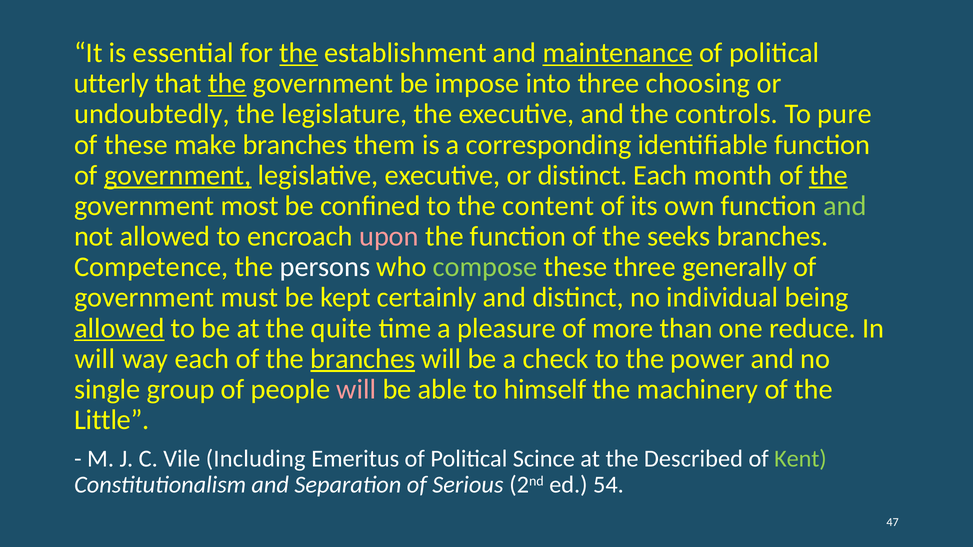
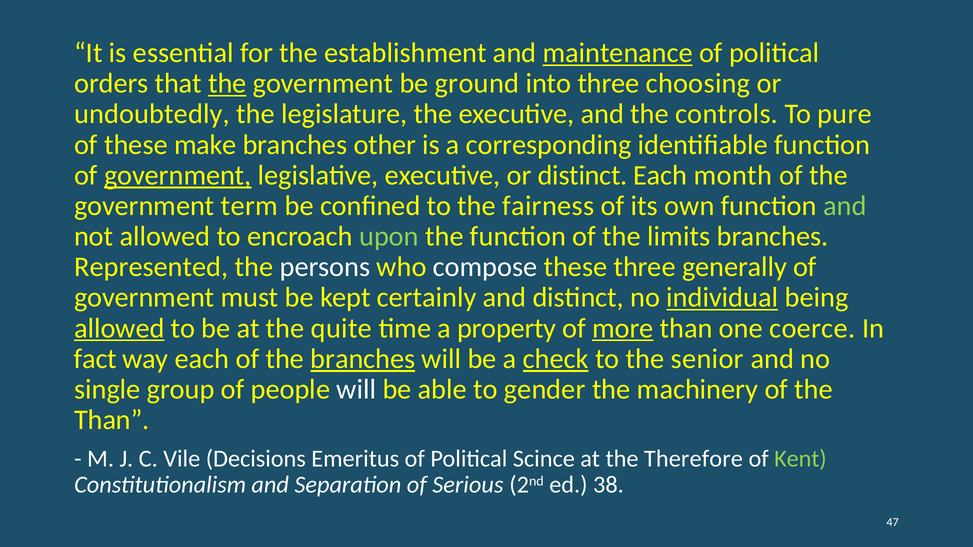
the underline: present -> none (299, 53)
utterly: utterly -> orders (111, 84)
impose: impose -> ground (477, 84)
them: them -> other (385, 145)
the underline: present -> none (828, 175)
most: most -> term (249, 206)
content: content -> fairness (548, 206)
upon colour: pink -> light green (389, 237)
seeks: seeks -> limits (679, 237)
Competence: Competence -> Represented (151, 267)
compose colour: light green -> white (485, 267)
individual underline: none -> present (722, 298)
pleasure: pleasure -> property (507, 328)
more underline: none -> present (623, 328)
reduce: reduce -> coerce (812, 328)
will: will -> fact (95, 359)
check underline: none -> present (556, 359)
power: power -> senior (707, 359)
will colour: pink -> white (356, 390)
himself: himself -> gender (545, 390)
Little: Little -> Than (112, 420)
Including: Including -> Decisions (256, 459)
Described: Described -> Therefore (693, 459)
54: 54 -> 38 (608, 485)
